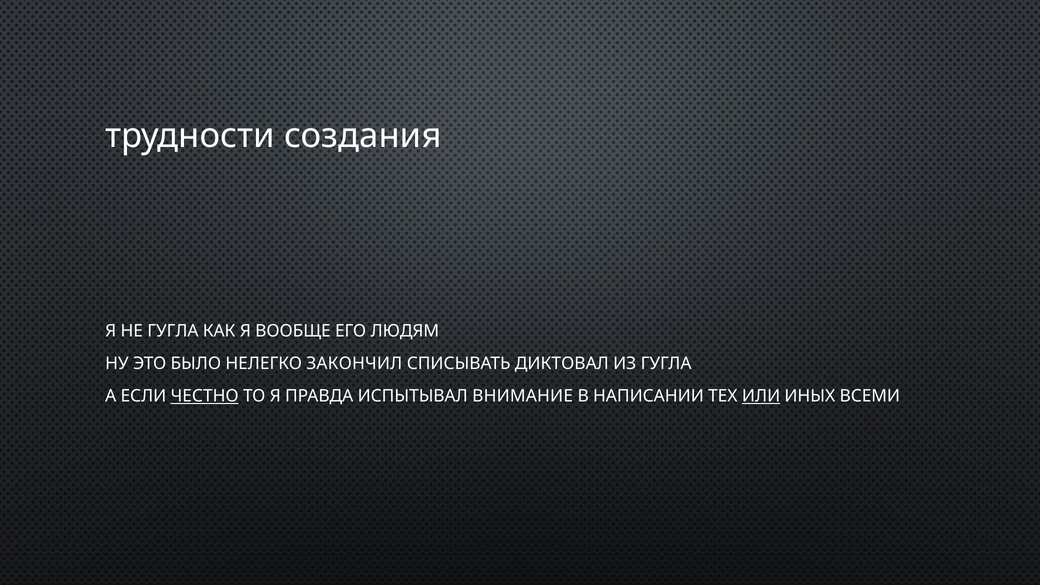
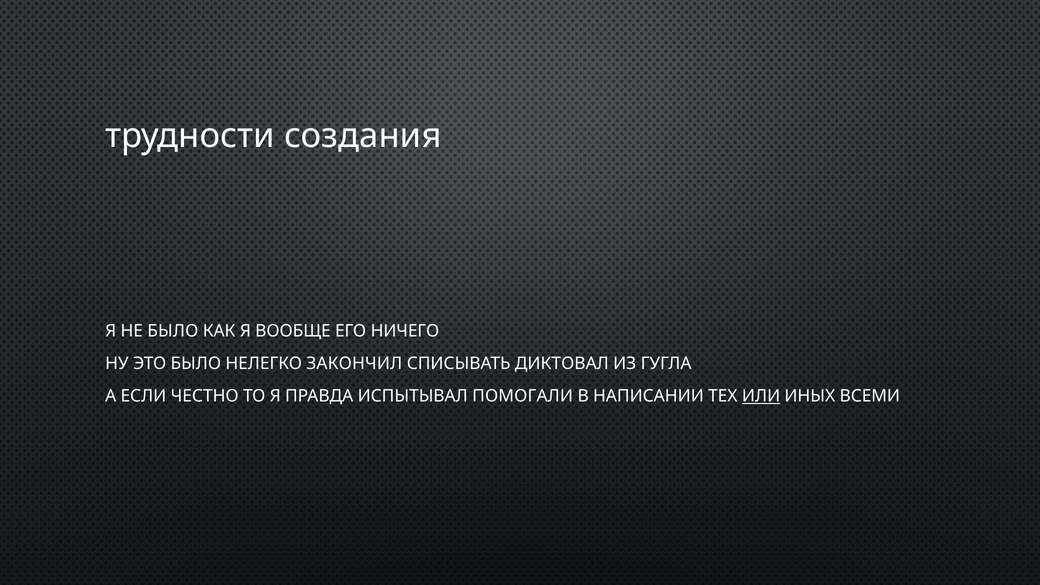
НЕ ГУГЛА: ГУГЛА -> БЫЛО (173, 331)
ЛЮДЯМ: ЛЮДЯМ -> НИЧЕГО (405, 331)
ЧЕСТНО underline: present -> none (205, 396)
ВНИМАНИЕ: ВНИМАНИЕ -> ПОМОГАЛИ (523, 396)
